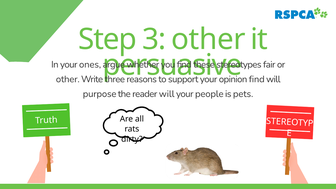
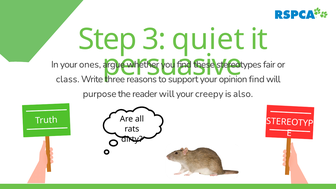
3 other: other -> quiet (208, 39)
other: other -> class (68, 79)
people: people -> creepy (209, 94)
pets: pets -> also (243, 94)
